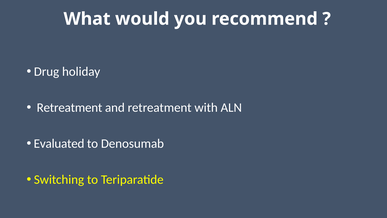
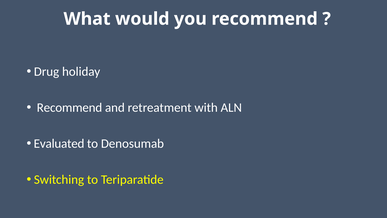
Retreatment: Retreatment -> Recommend (69, 108)
